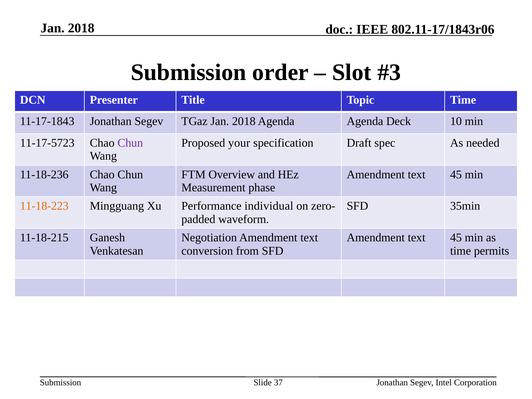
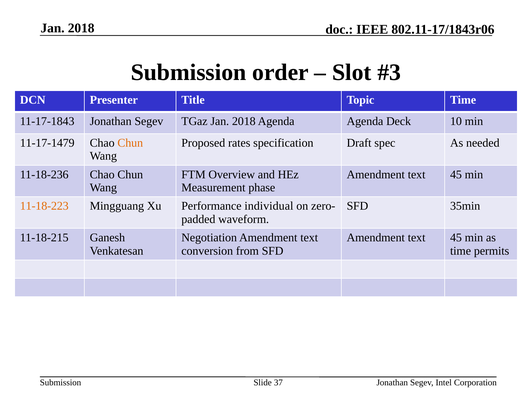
11-17-5723: 11-17-5723 -> 11-17-1479 (47, 143)
Chun colour: purple -> orange (130, 143)
your: your -> rates (239, 143)
